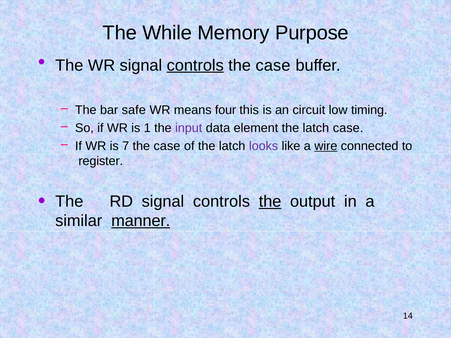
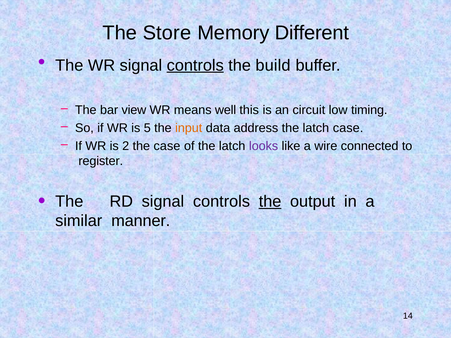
While: While -> Store (167, 33)
Purpose: Purpose -> Different (312, 33)
case: case -> build (273, 65)
safe: safe -> view (134, 110)
four: four -> well (226, 110)
1: 1 -> 5 (147, 128)
input colour: purple -> orange (189, 128)
element: element -> address (256, 128)
7: 7 -> 2 (126, 146)
wire underline: present -> none (326, 146)
manner underline: present -> none (141, 221)
